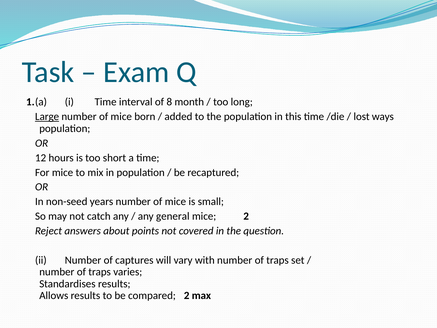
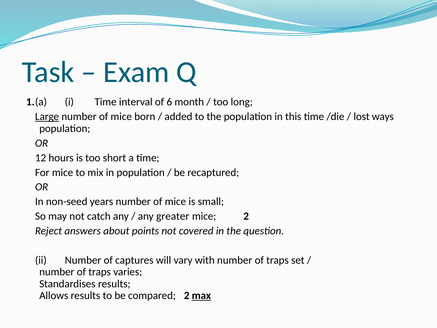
8: 8 -> 6 (169, 102)
general: general -> greater (173, 216)
max underline: none -> present (201, 295)
